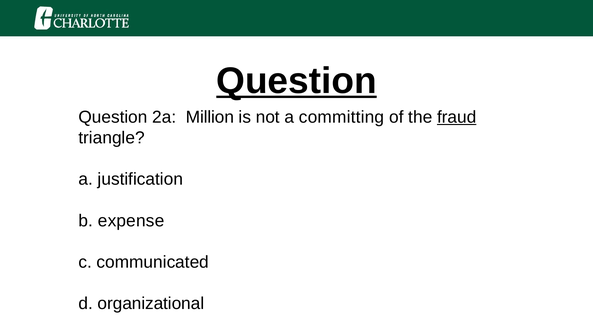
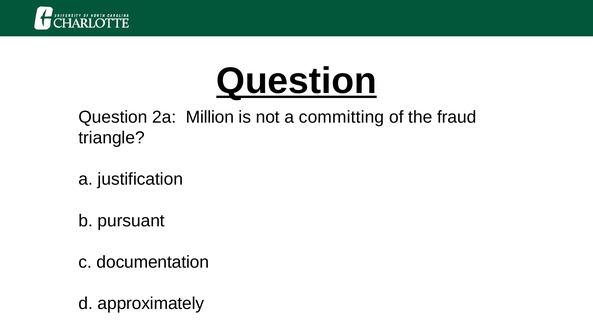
fraud underline: present -> none (457, 117)
expense: expense -> pursuant (131, 221)
communicated: communicated -> documentation (153, 263)
organizational: organizational -> approximately (151, 304)
